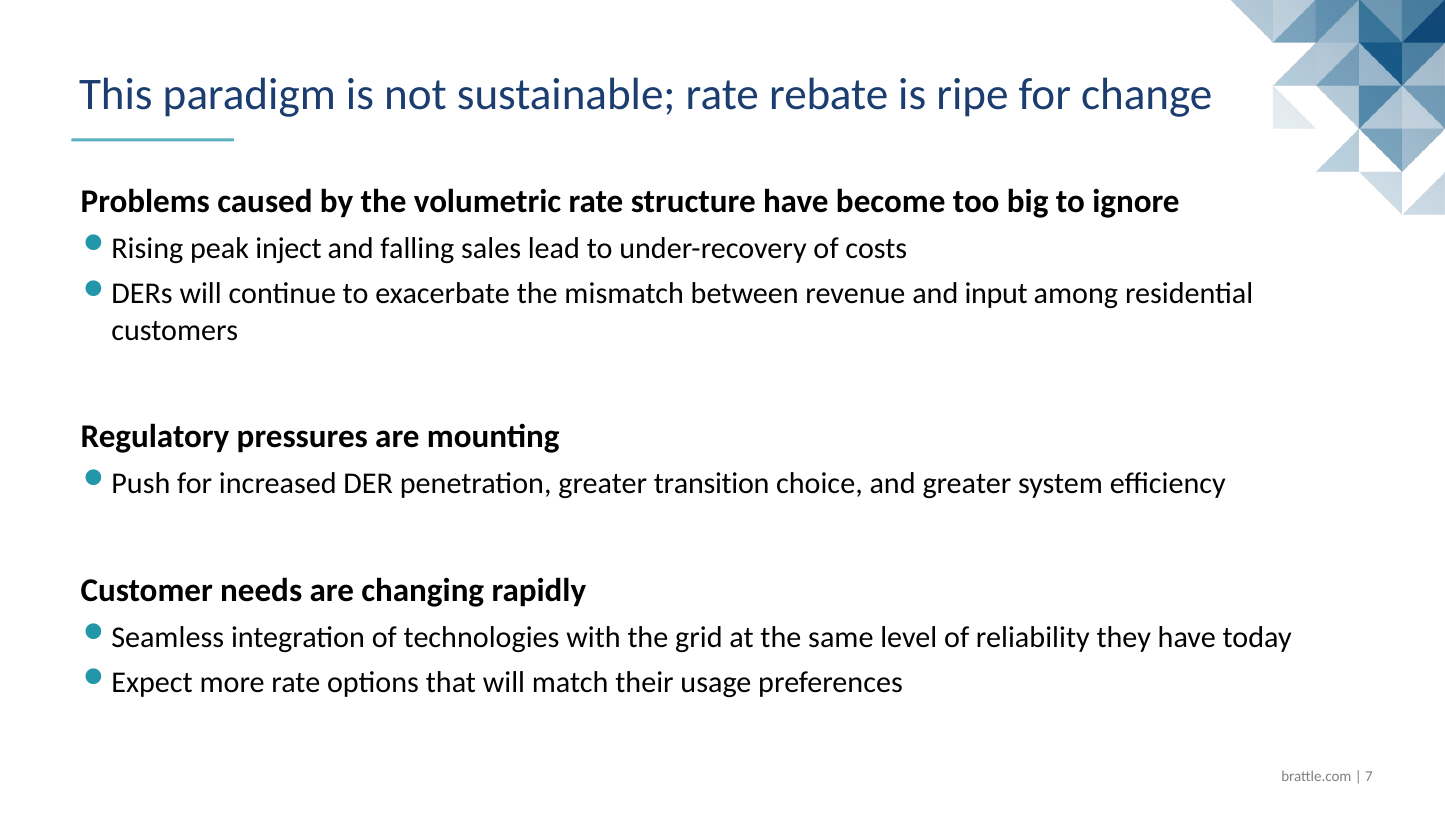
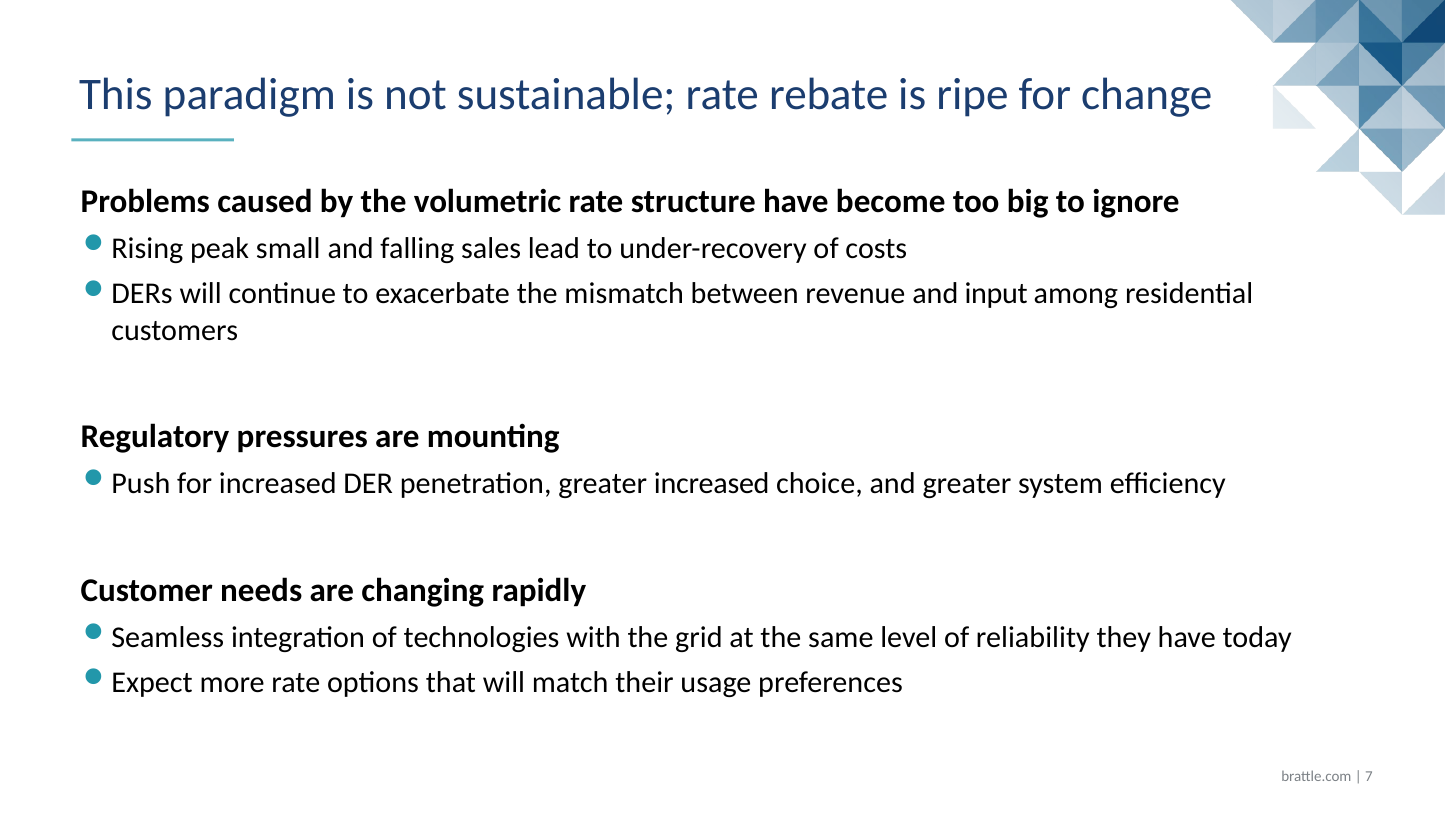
inject: inject -> small (288, 249)
greater transition: transition -> increased (712, 484)
